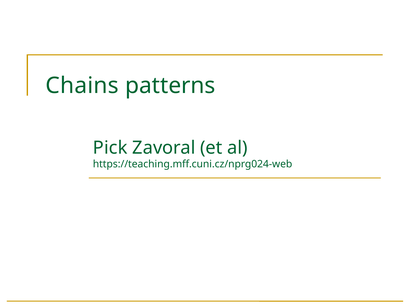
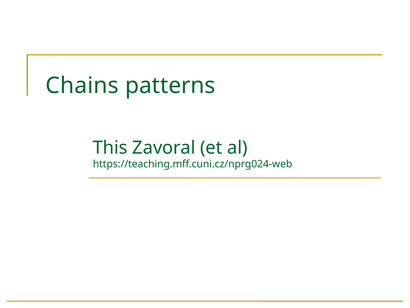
Pick: Pick -> This (110, 147)
